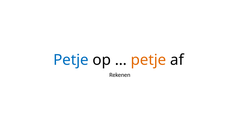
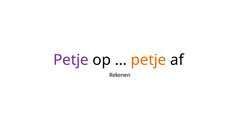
Petje colour: blue -> purple (71, 60)
